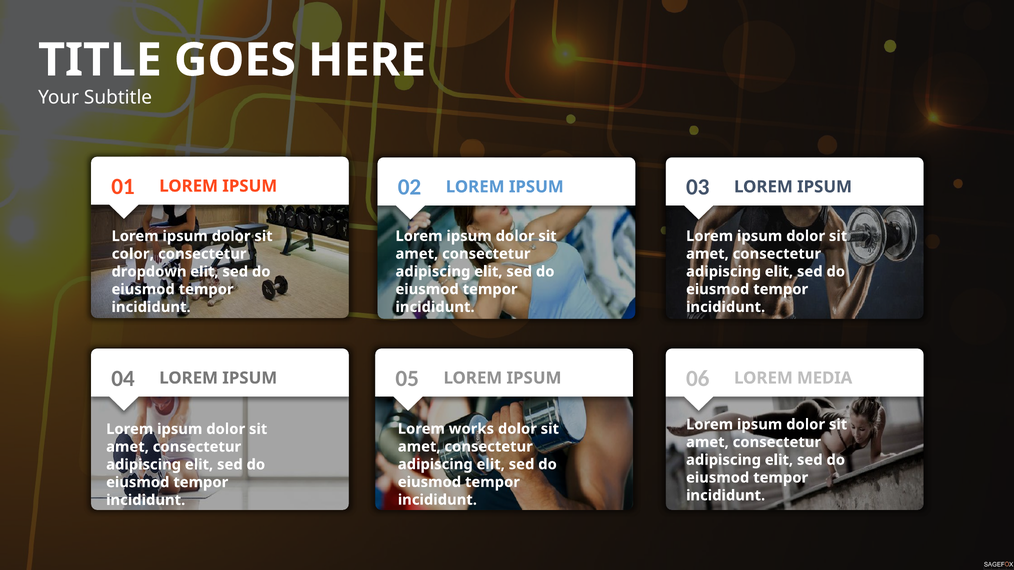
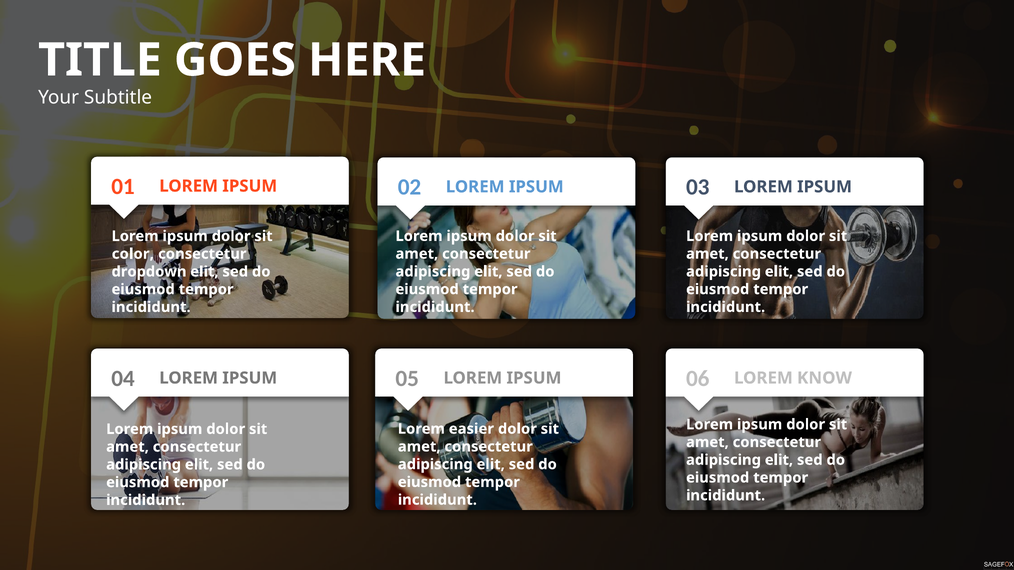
MEDIA: MEDIA -> KNOW (825, 378)
works: works -> easier (471, 429)
